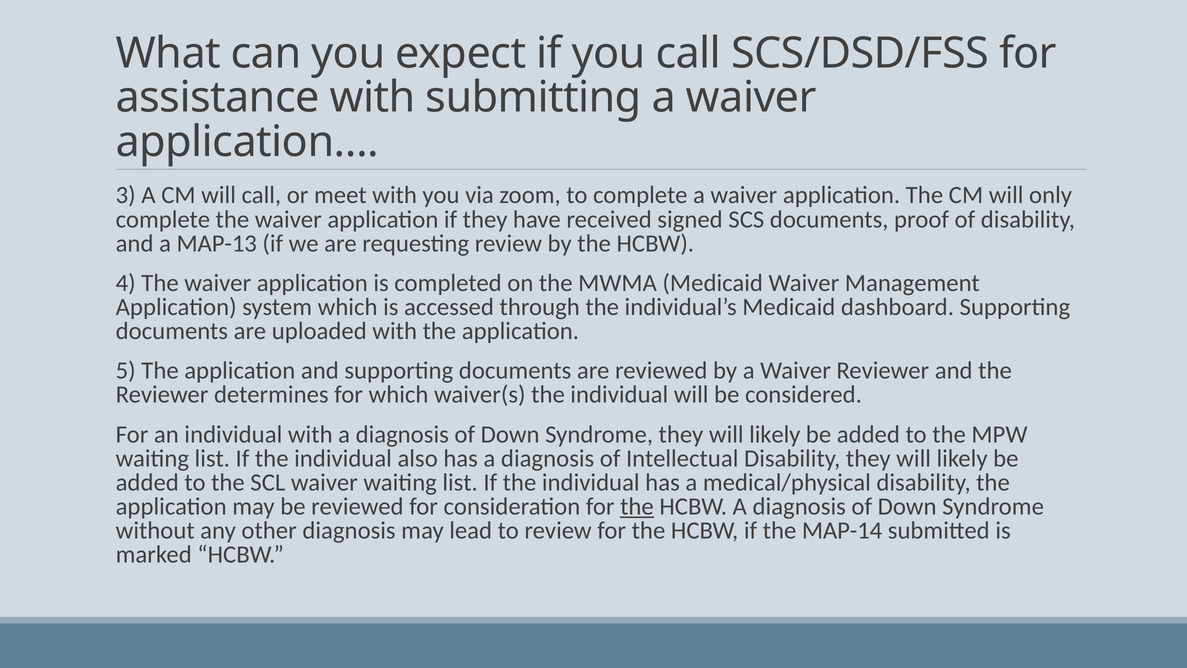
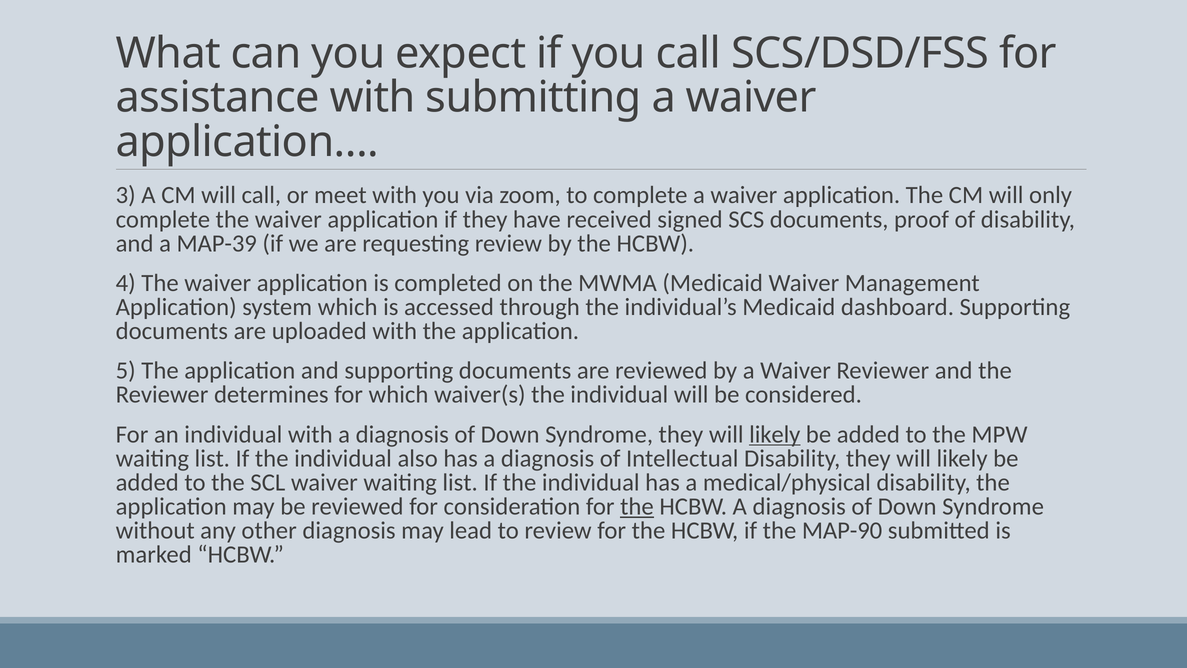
MAP-13: MAP-13 -> MAP-39 (217, 243)
likely underline: none -> present (775, 434)
MAP-14: MAP-14 -> MAP-90 (842, 530)
